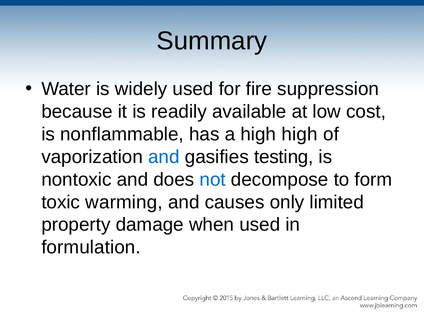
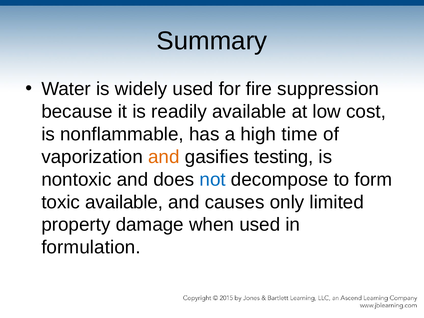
high high: high -> time (300, 134)
and colour: blue -> orange (164, 157)
toxic warming: warming -> available (124, 202)
